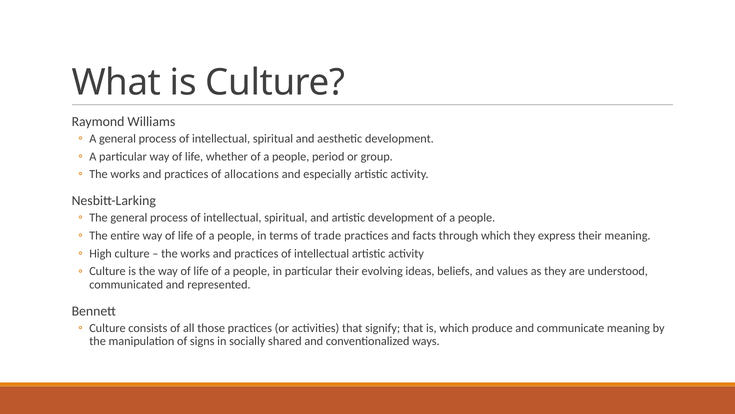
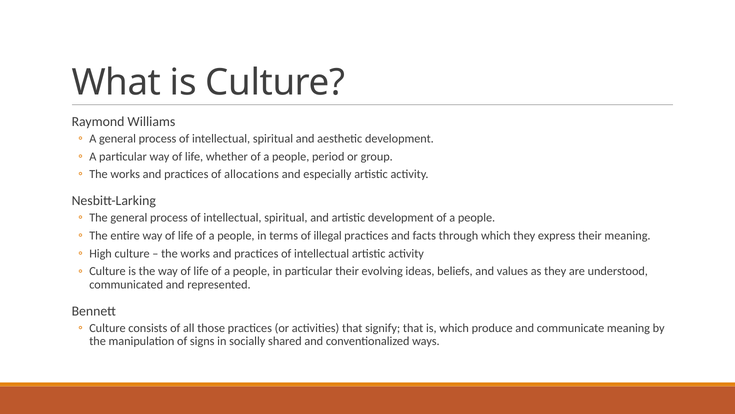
trade: trade -> illegal (328, 235)
